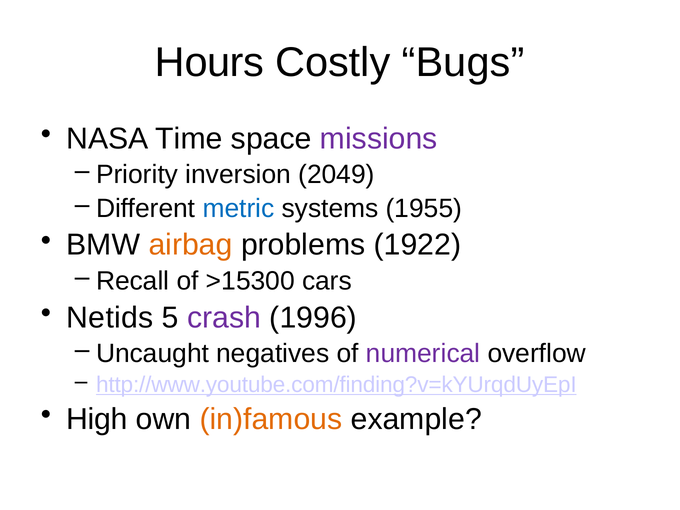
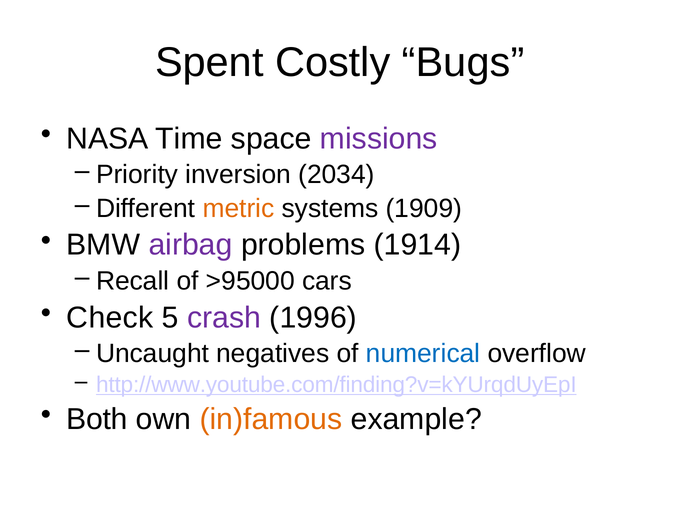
Hours: Hours -> Spent (209, 62)
2049: 2049 -> 2034 (336, 174)
metric colour: blue -> orange (238, 208)
1955: 1955 -> 1909 (424, 208)
airbag colour: orange -> purple (191, 245)
1922: 1922 -> 1914 (417, 245)
>15300: >15300 -> >95000 (250, 281)
Netids: Netids -> Check (110, 318)
numerical colour: purple -> blue (423, 354)
High: High -> Both (97, 419)
